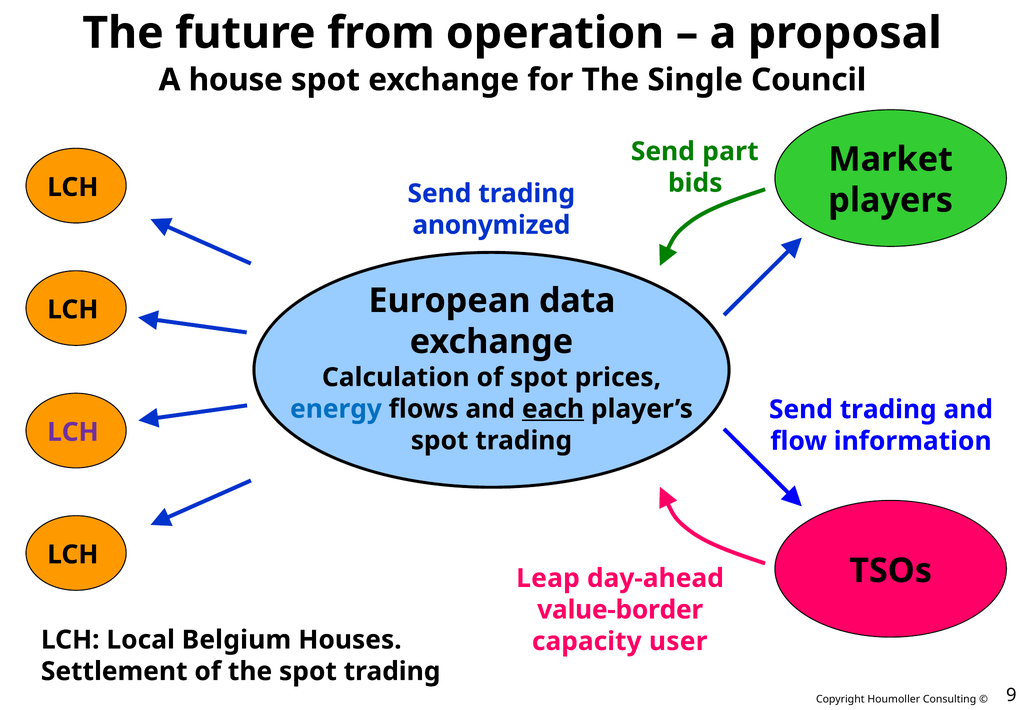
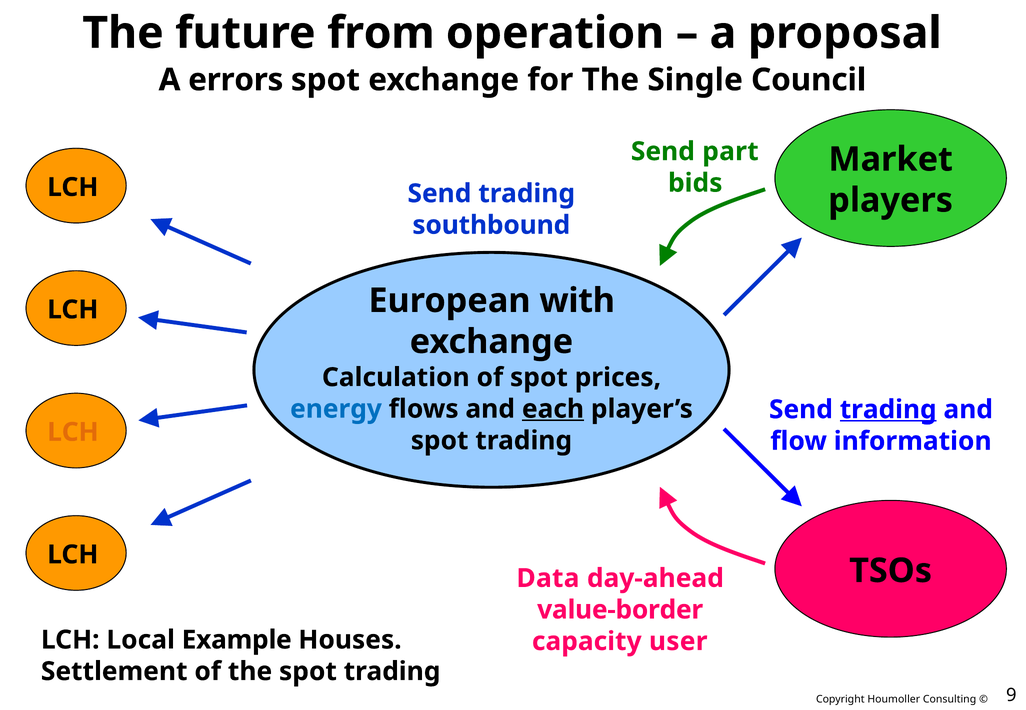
house: house -> errors (236, 80)
anonymized: anonymized -> southbound (491, 225)
data: data -> with (577, 301)
trading underline: none -> present (888, 410)
LCH colour: purple -> orange (73, 432)
Leap: Leap -> Data (548, 578)
Belgium: Belgium -> Example (237, 640)
